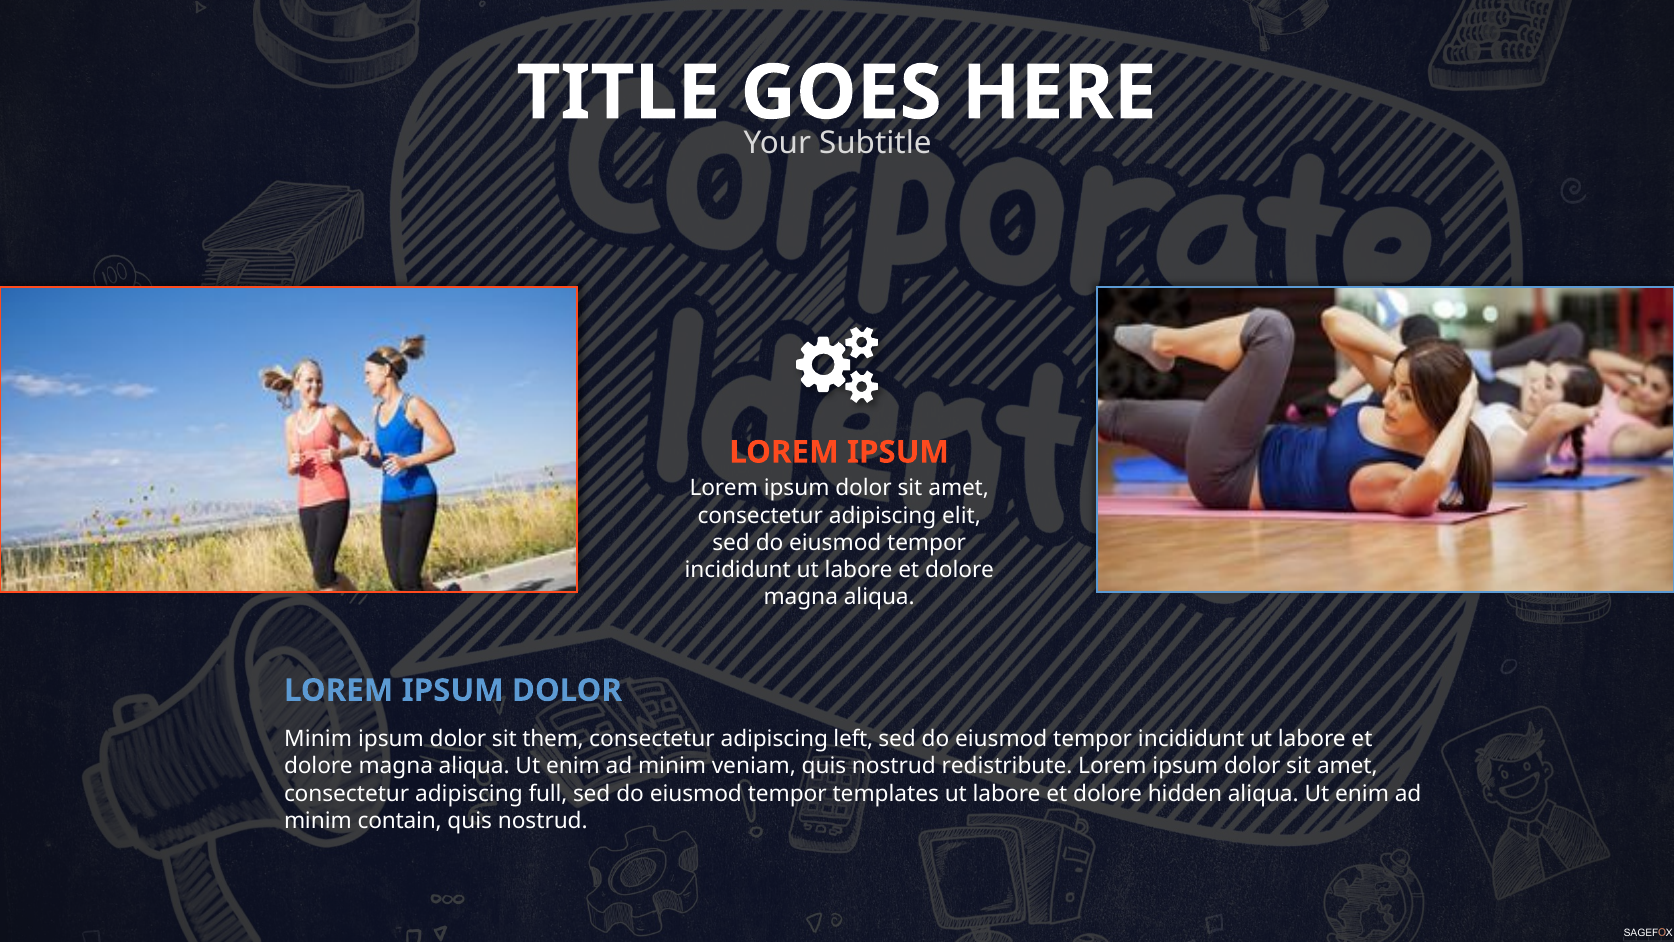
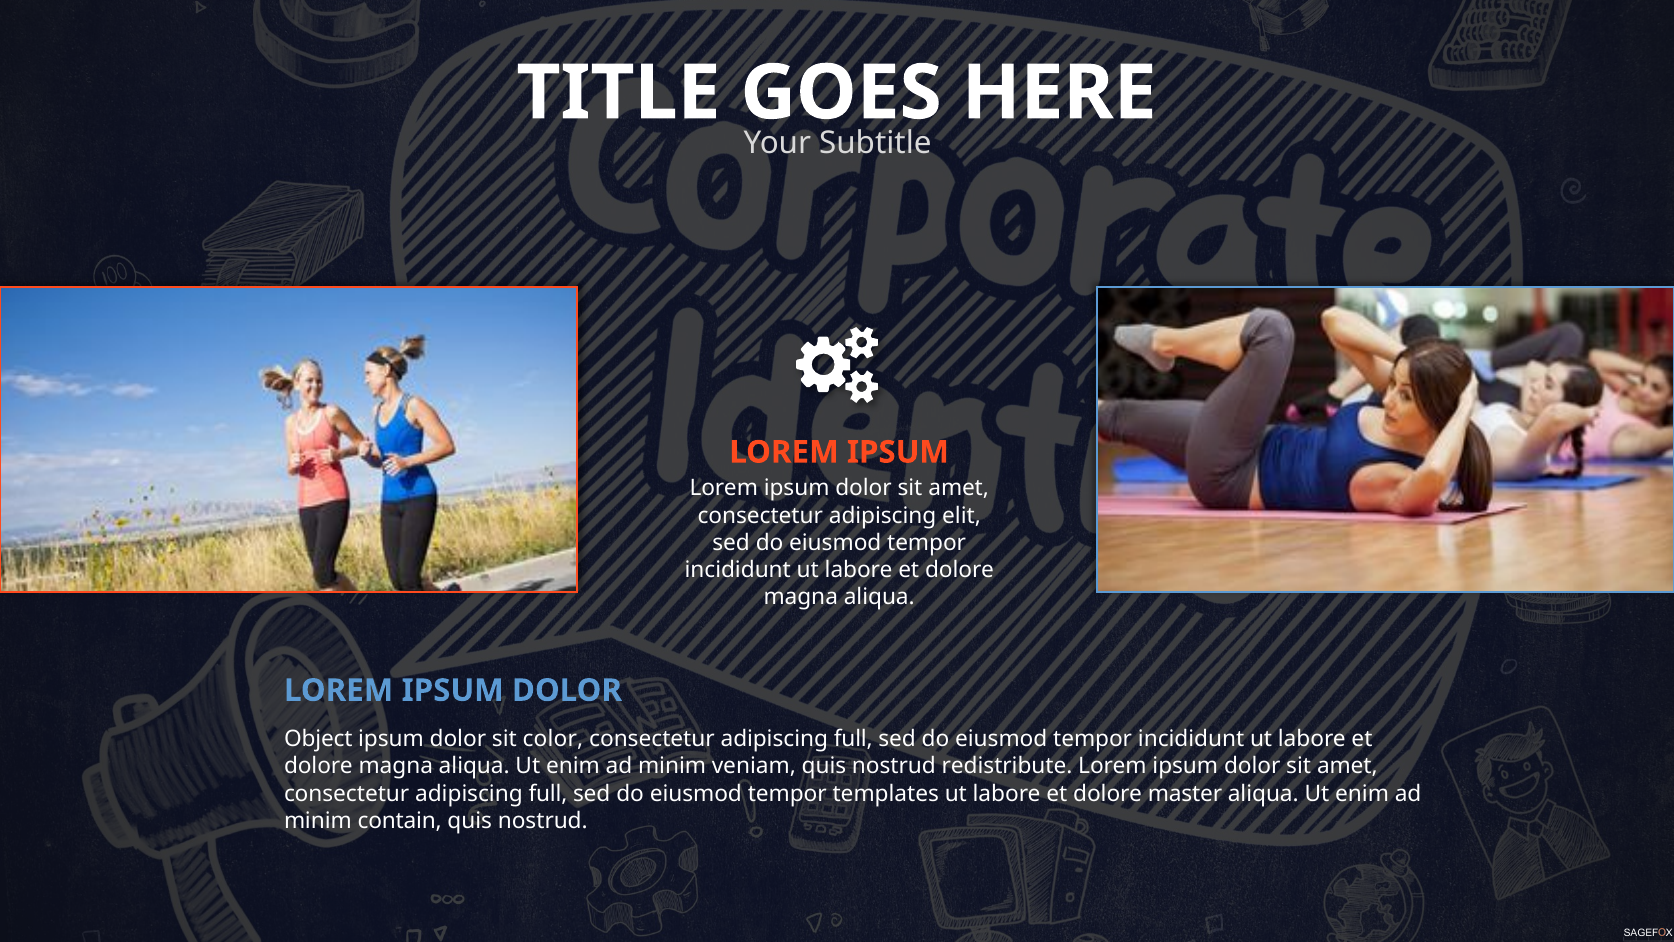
Minim: Minim -> Object (318, 739)
them: them -> color (553, 739)
left: left -> full (853, 739)
hidden: hidden -> master (1185, 793)
